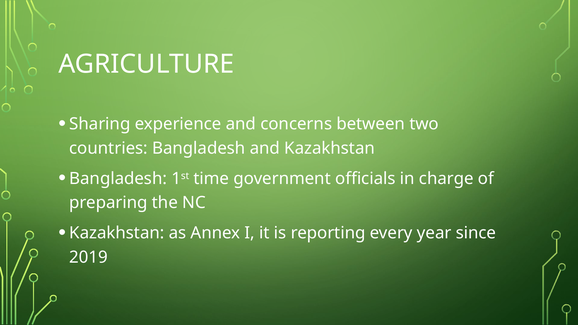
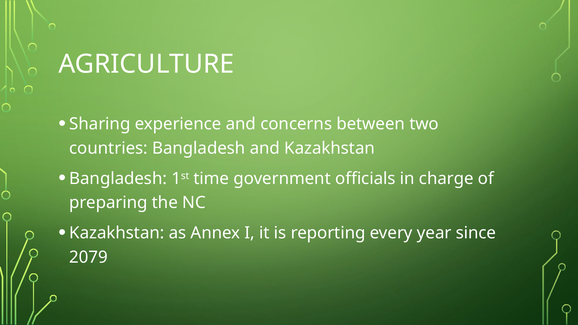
2019: 2019 -> 2079 (89, 257)
